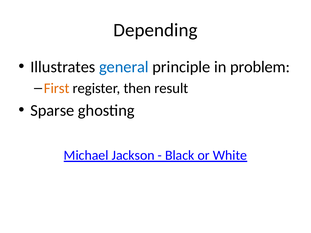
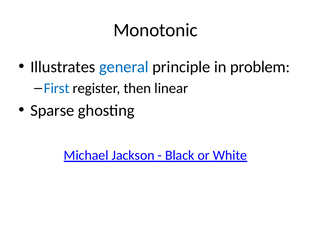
Depending: Depending -> Monotonic (155, 30)
First colour: orange -> blue (57, 88)
result: result -> linear (171, 88)
